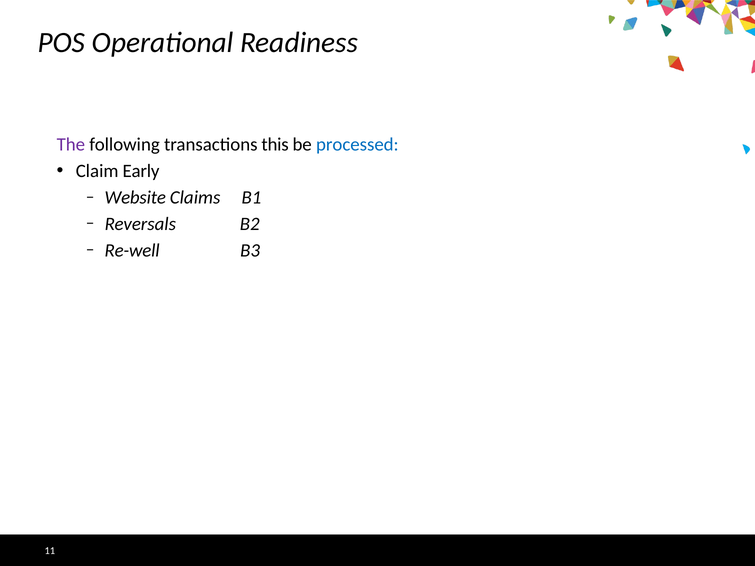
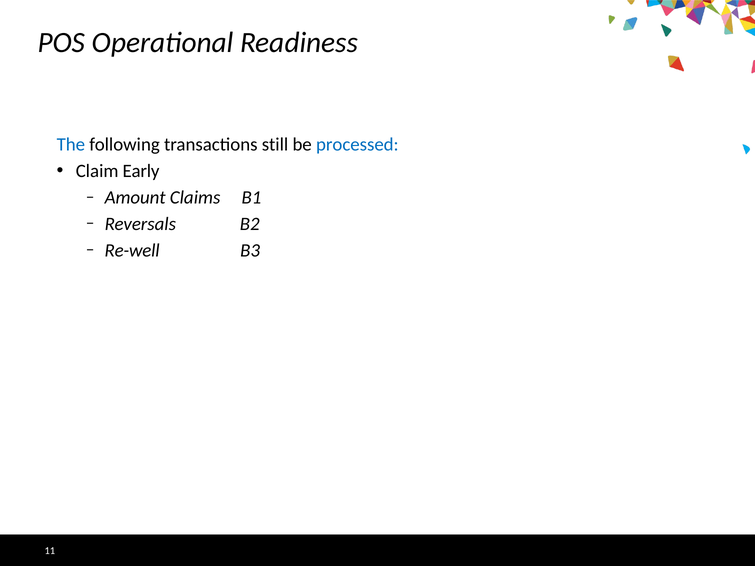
The colour: purple -> blue (71, 145)
this: this -> still (275, 145)
Website: Website -> Amount (135, 198)
